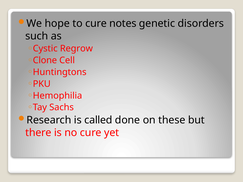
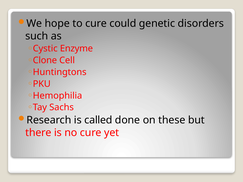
notes: notes -> could (123, 24)
Regrow: Regrow -> Enzyme (76, 49)
